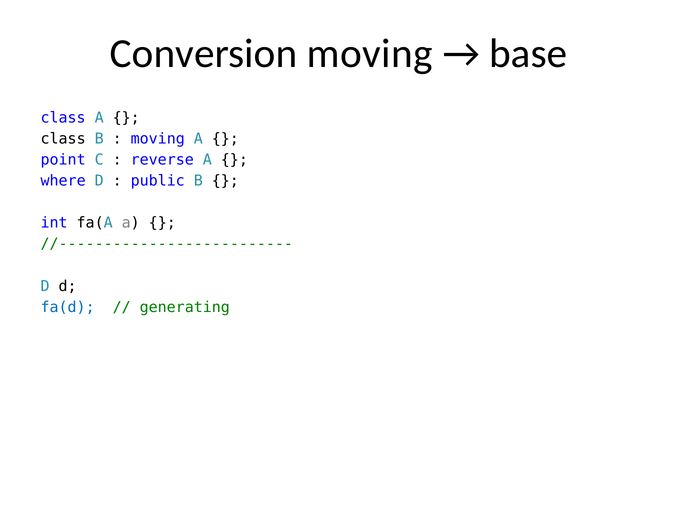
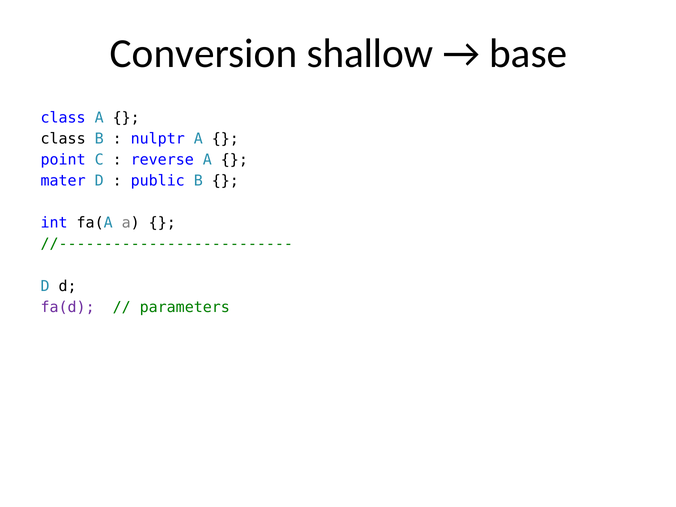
Conversion moving: moving -> shallow (370, 54)
moving: moving -> nulptr (158, 139)
where: where -> mater (63, 181)
fa(d colour: blue -> purple (68, 307)
generating: generating -> parameters (185, 307)
